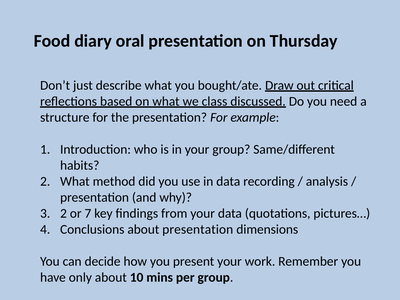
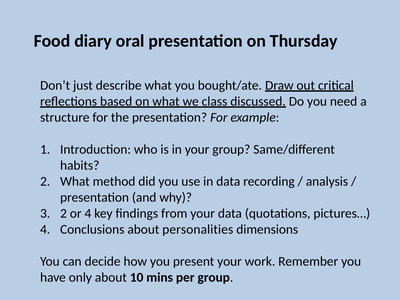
or 7: 7 -> 4 (88, 213)
about presentation: presentation -> personalities (198, 229)
